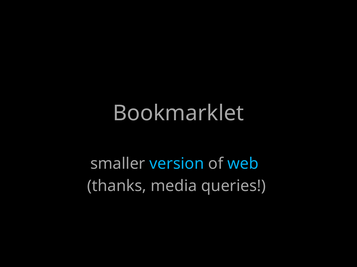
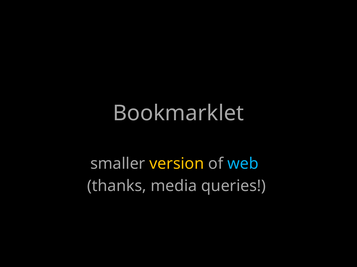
version colour: light blue -> yellow (177, 164)
